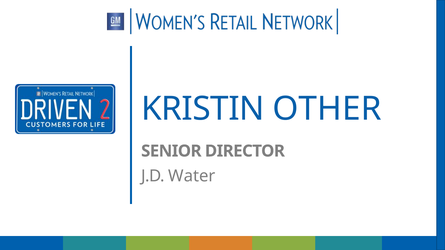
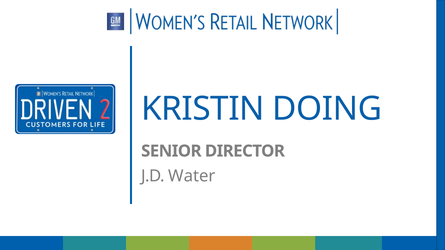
OTHER: OTHER -> DOING (327, 109)
